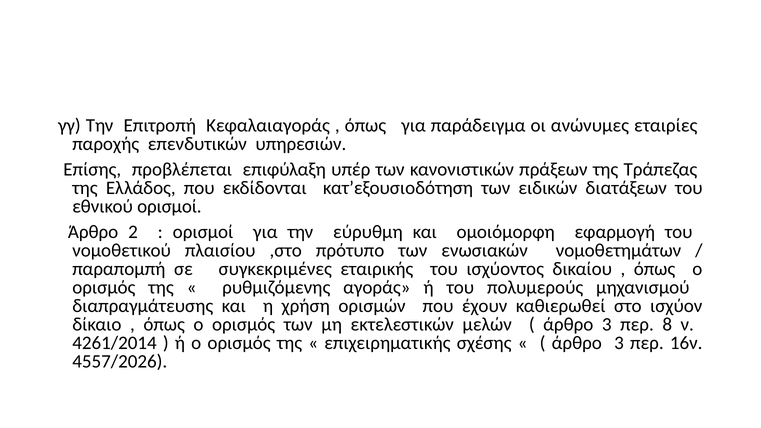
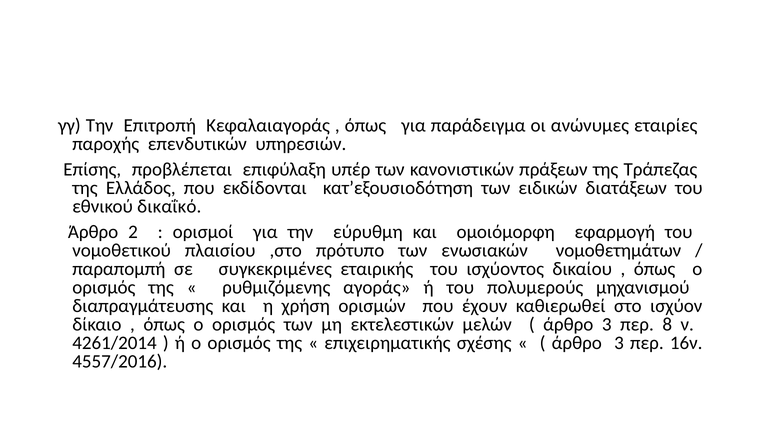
εθνικού ορισμοί: ορισμοί -> δικαΐκό (169, 206)
4557/2026: 4557/2026 -> 4557/2016 (120, 361)
